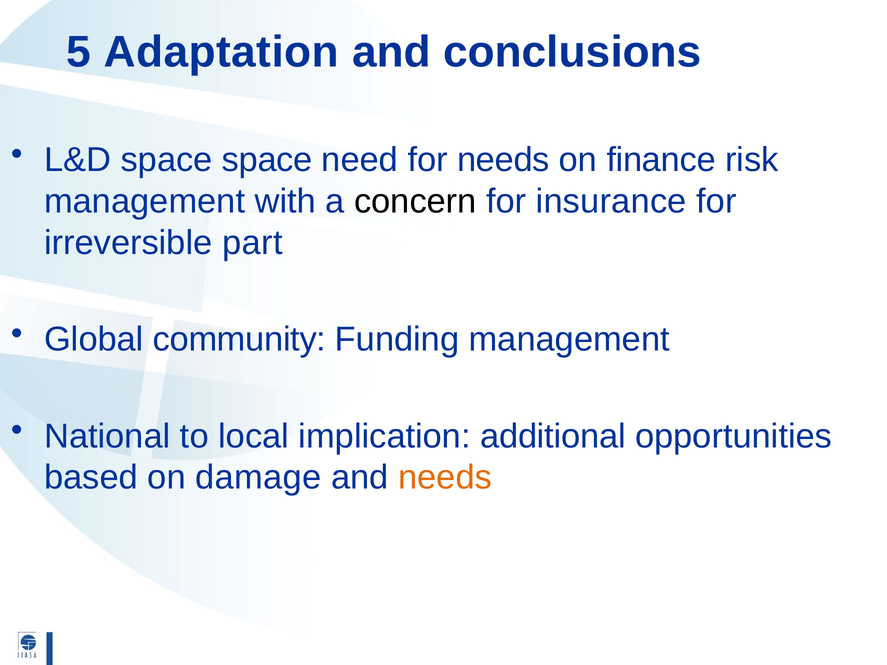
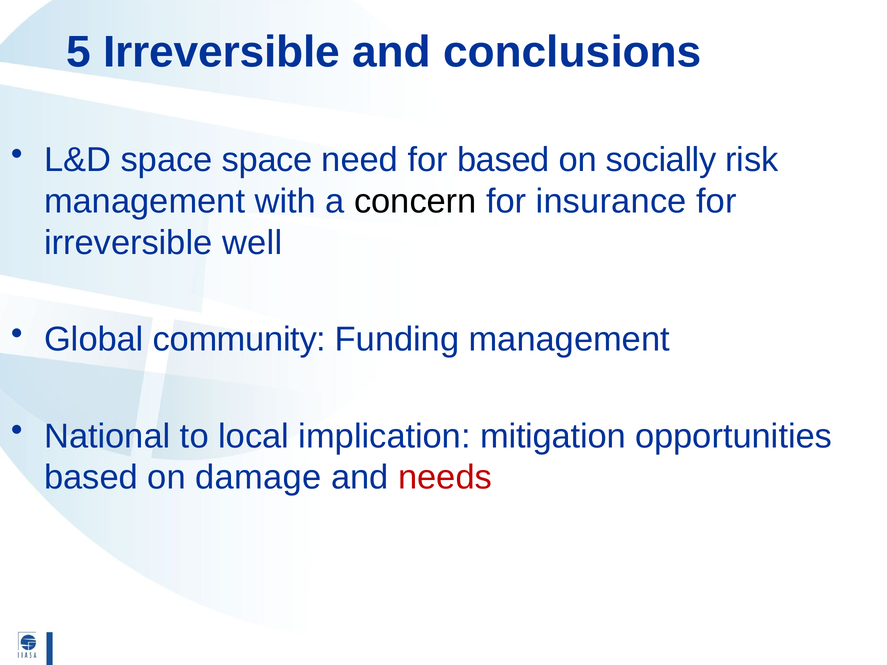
5 Adaptation: Adaptation -> Irreversible (222, 52)
for needs: needs -> based (503, 160)
finance: finance -> socially (661, 160)
part: part -> well (252, 243)
additional: additional -> mitigation (553, 436)
needs colour: orange -> red (445, 478)
